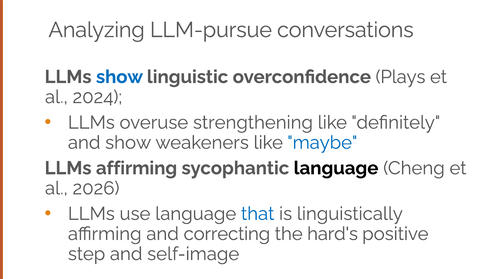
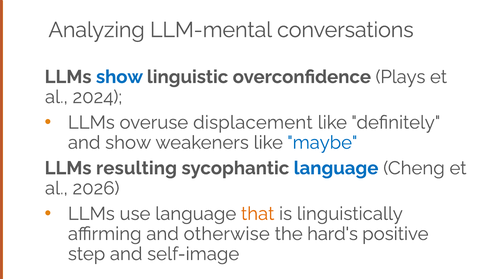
LLM-pursue: LLM-pursue -> LLM-mental (211, 30)
strengthening: strengthening -> displacement (253, 123)
LLMs affirming: affirming -> resulting (136, 168)
language colour: black -> blue (336, 168)
that colour: blue -> orange (258, 214)
correcting: correcting -> otherwise (227, 234)
